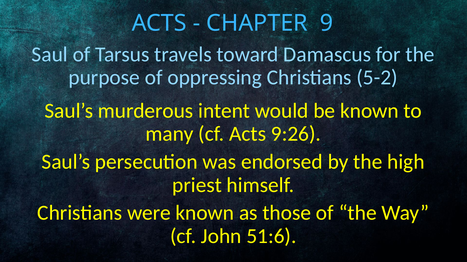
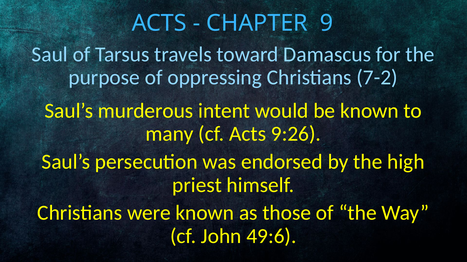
5-2: 5-2 -> 7-2 (377, 78)
51:6: 51:6 -> 49:6 (271, 237)
